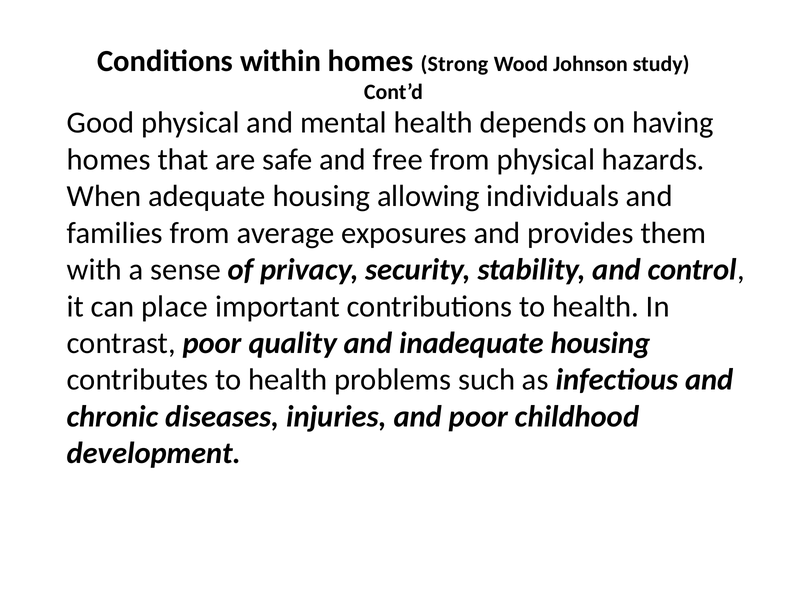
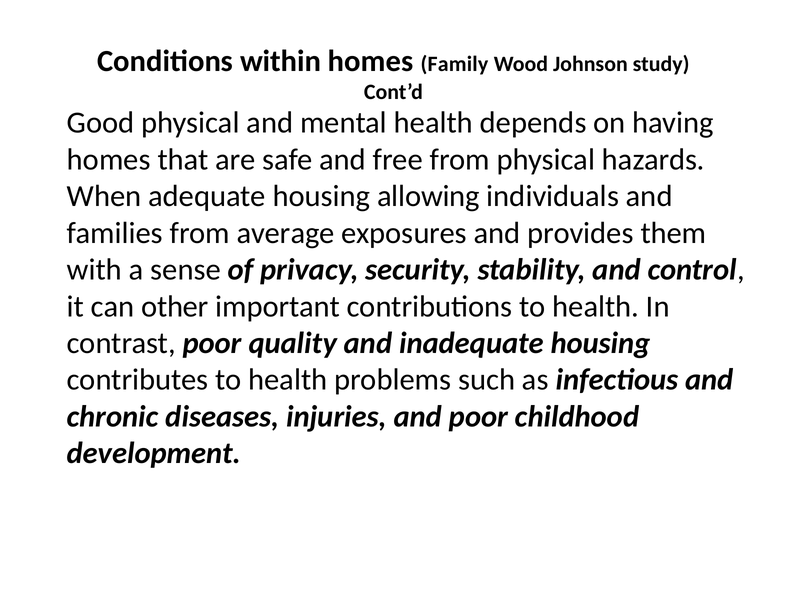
Strong: Strong -> Family (454, 64)
place: place -> other (175, 307)
